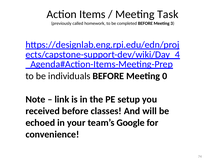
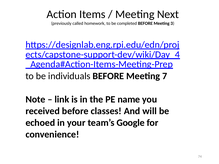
Task: Task -> Next (168, 14)
0: 0 -> 7 (165, 76)
setup: setup -> name (129, 100)
